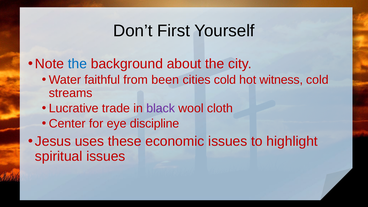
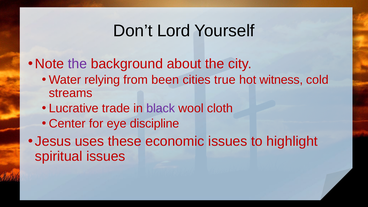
First: First -> Lord (174, 31)
the colour: blue -> purple (77, 64)
faithful: faithful -> relying (102, 80)
cities cold: cold -> true (225, 80)
